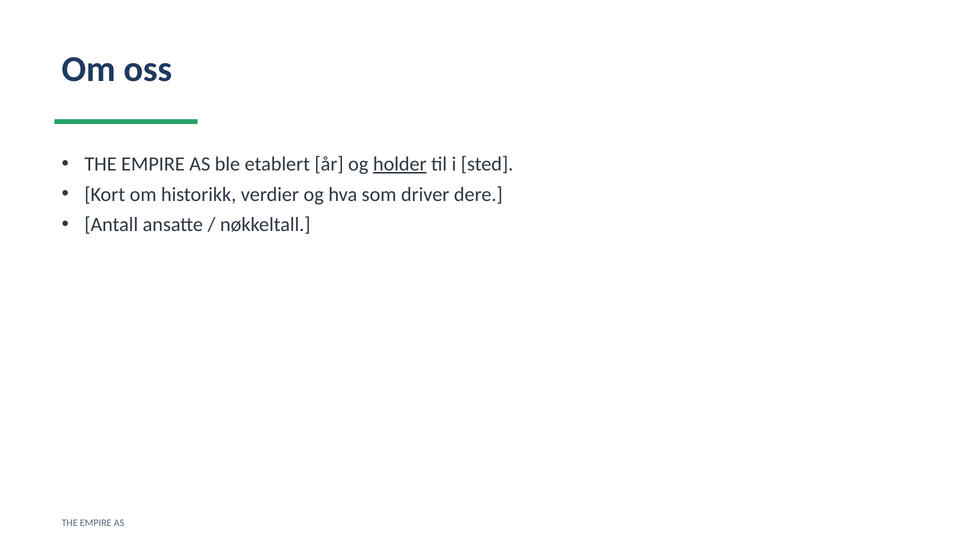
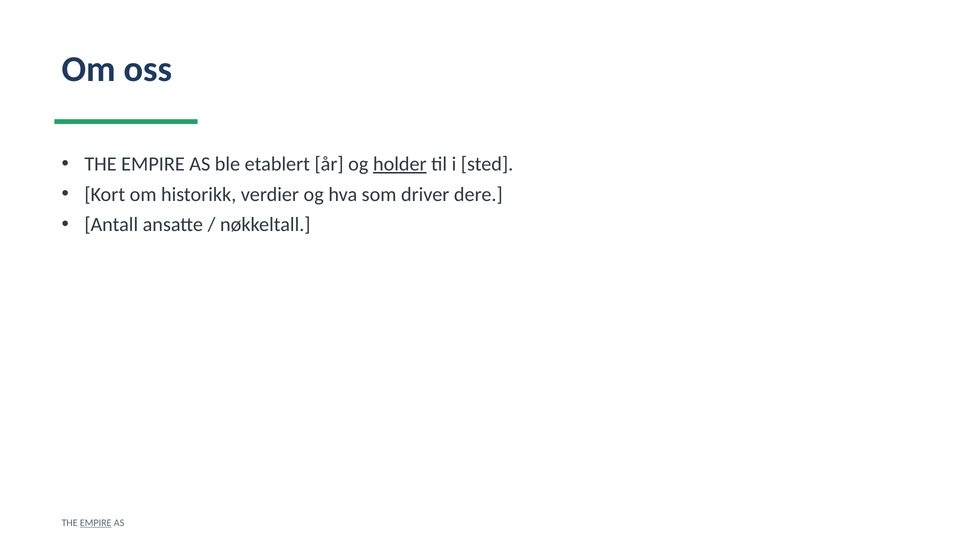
EMPIRE underline: none -> present (96, 523)
